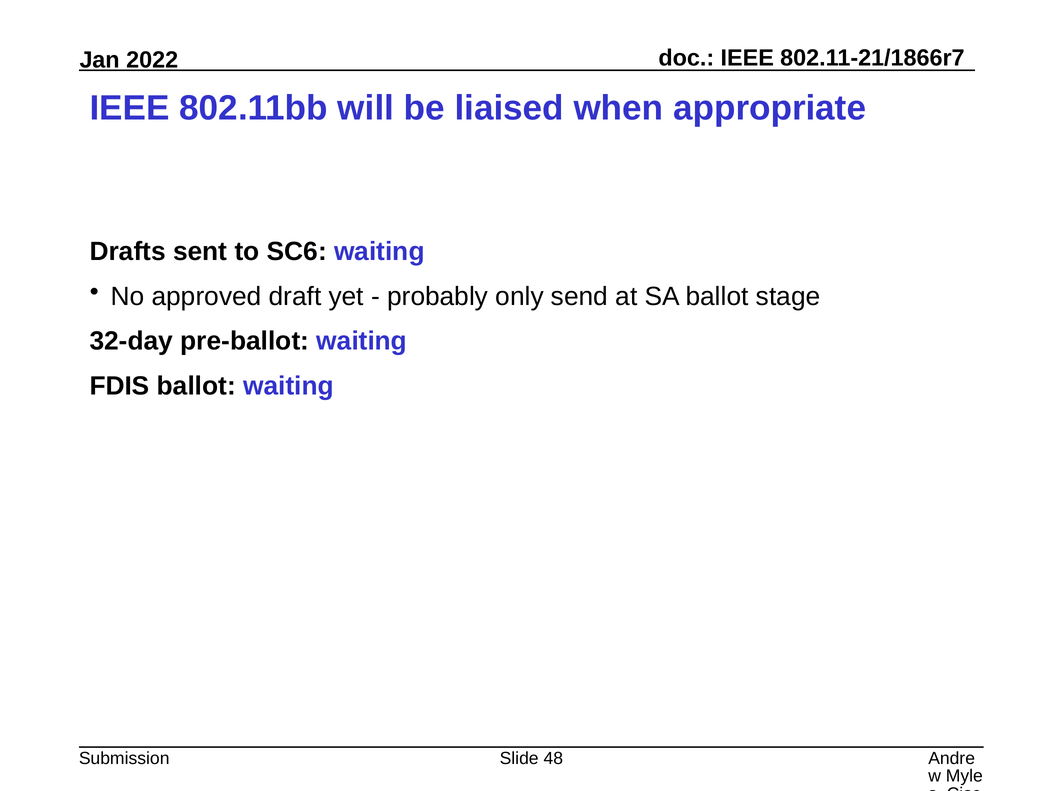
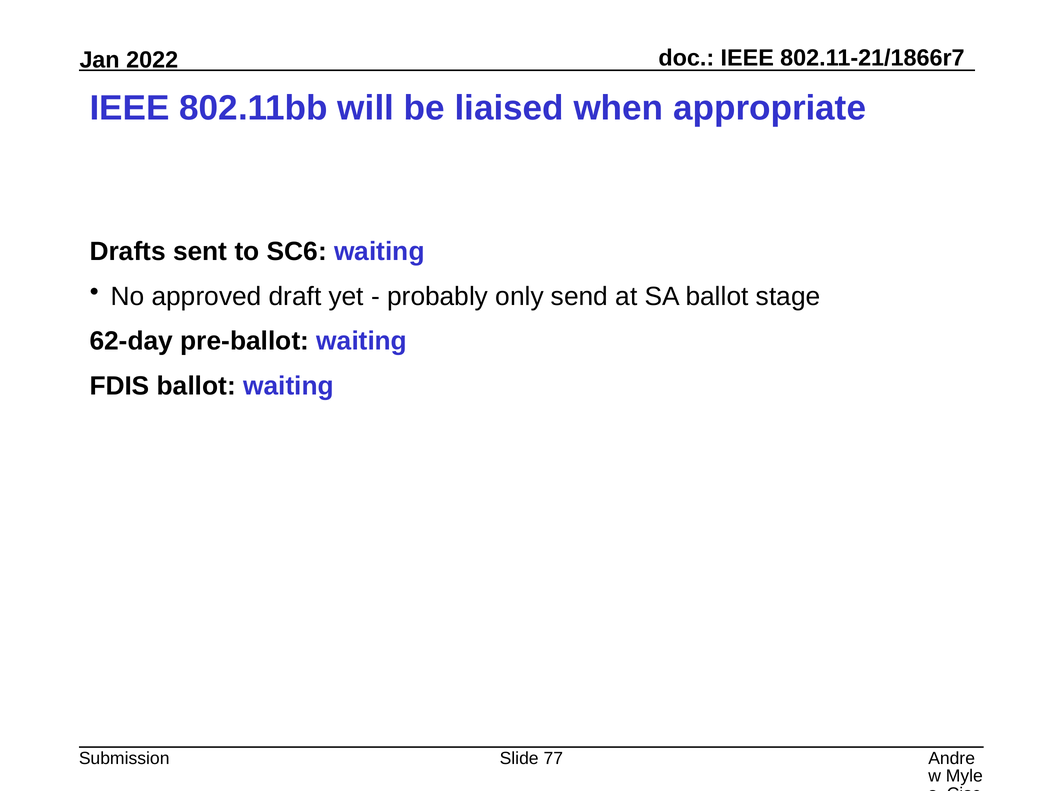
32-day: 32-day -> 62-day (131, 341)
48: 48 -> 77 (553, 758)
